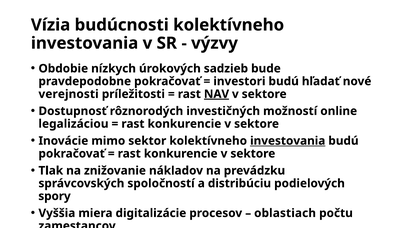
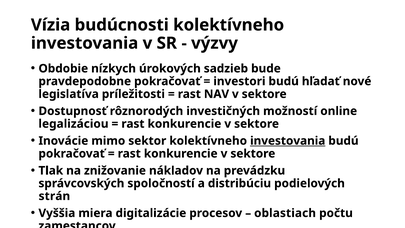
verejnosti: verejnosti -> legislatíva (69, 94)
NAV underline: present -> none (216, 94)
spory: spory -> strán (54, 196)
